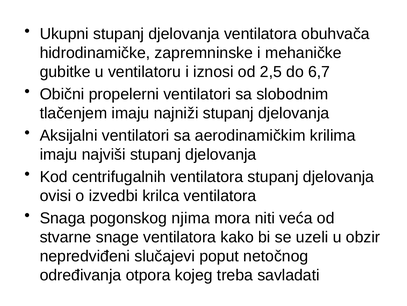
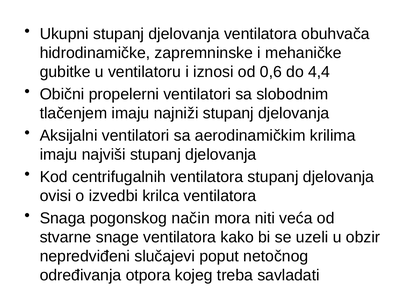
2,5: 2,5 -> 0,6 (271, 72)
6,7: 6,7 -> 4,4 (319, 72)
njima: njima -> način (191, 218)
